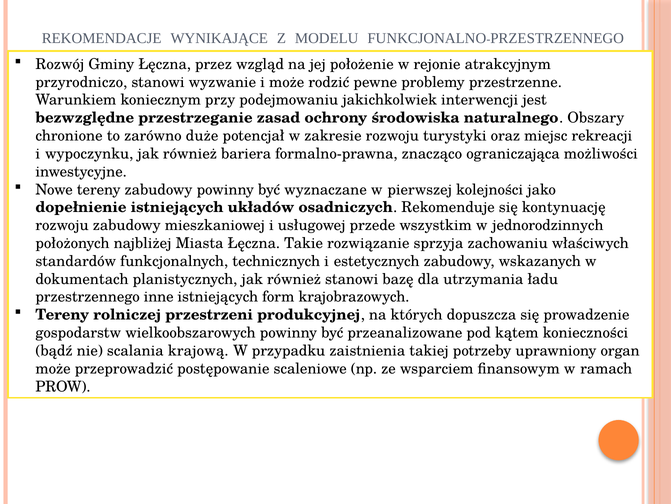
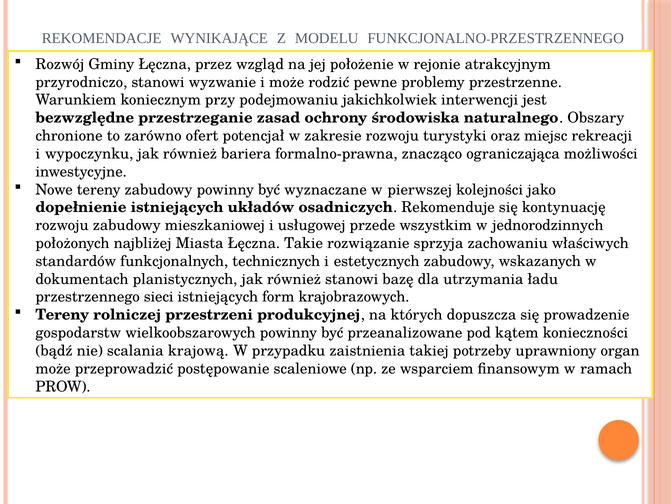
duże: duże -> ofert (202, 136)
inne: inne -> sieci (159, 297)
